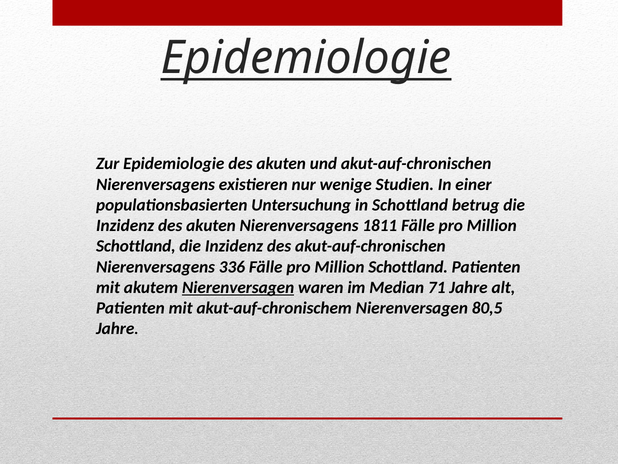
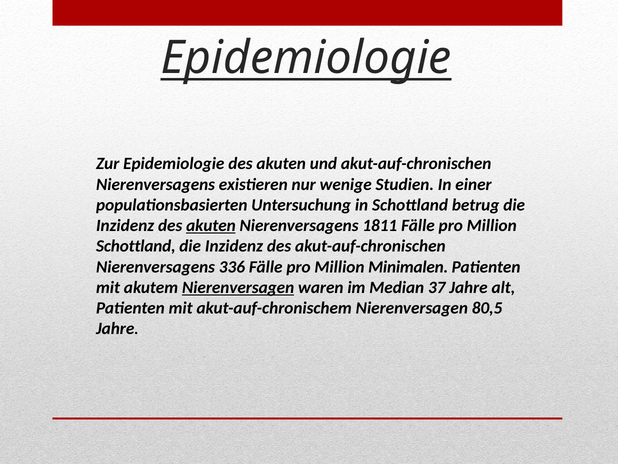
akuten underline: none -> present (211, 225)
Schottland: Schottland -> Minimalen (408, 267)
71: 71 -> 37 (437, 287)
